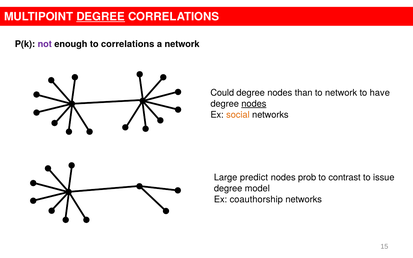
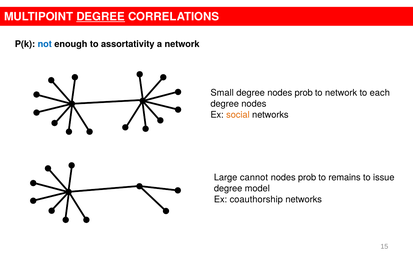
not colour: purple -> blue (45, 44)
to correlations: correlations -> assortativity (128, 44)
Could: Could -> Small (222, 93)
degree nodes than: than -> prob (304, 93)
have: have -> each (380, 93)
nodes underline: present -> none (254, 104)
predict: predict -> cannot (254, 178)
contrast: contrast -> remains (345, 178)
